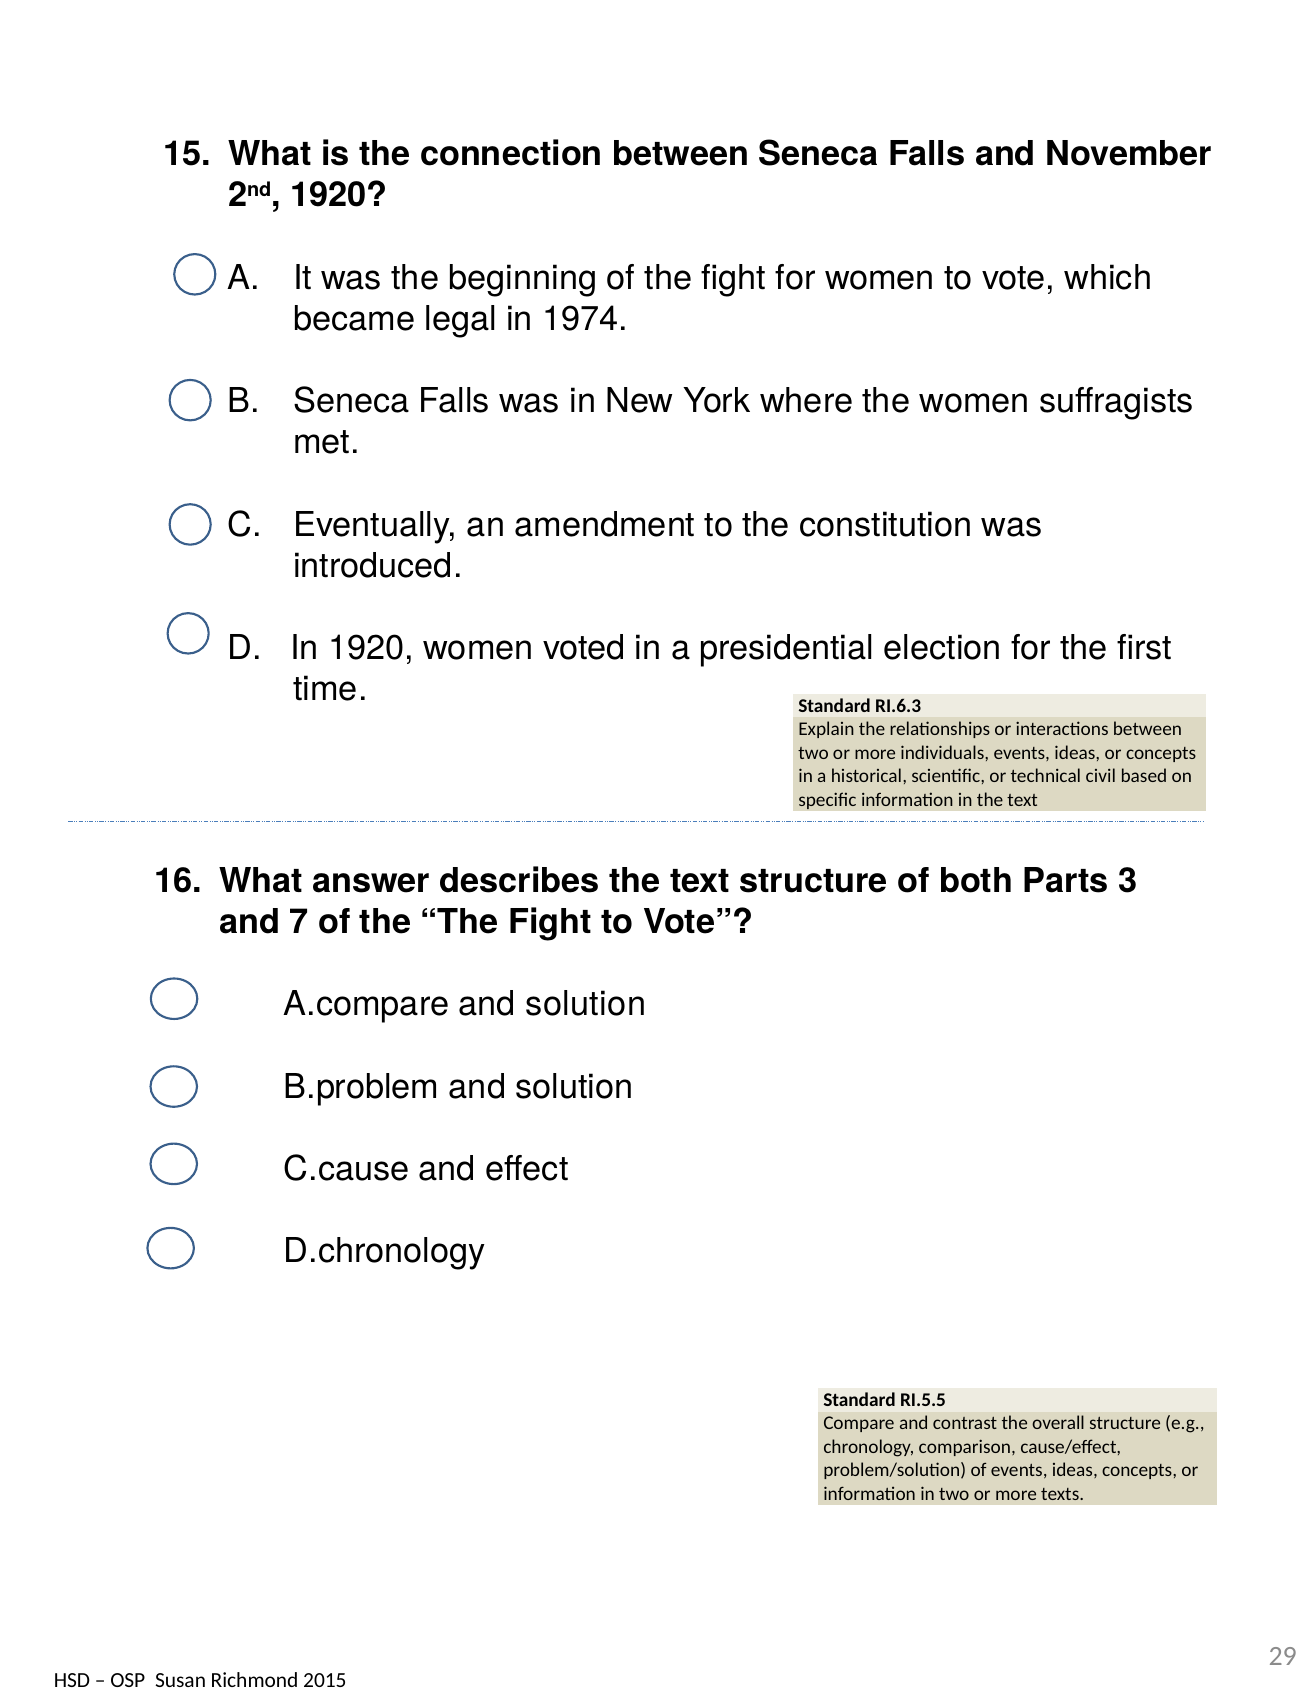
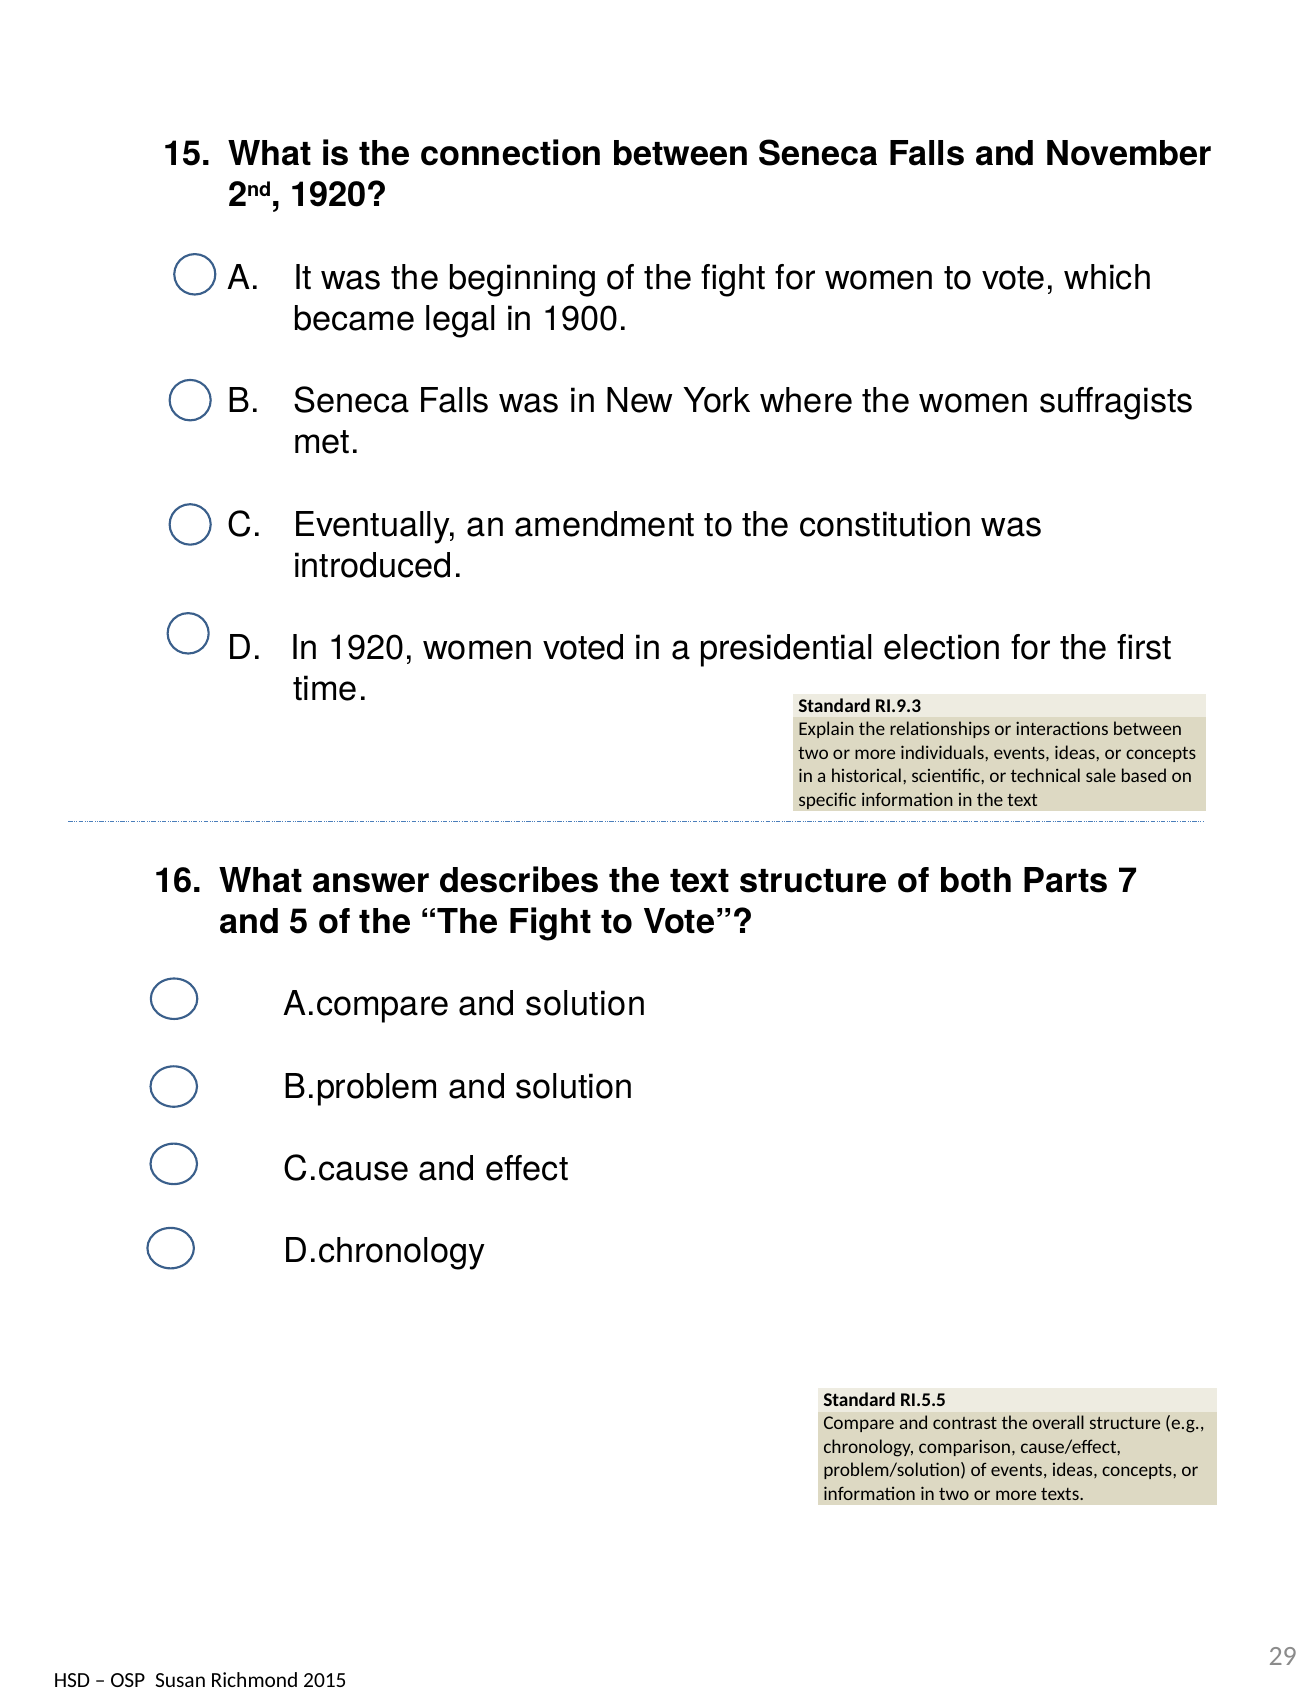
1974: 1974 -> 1900 (585, 319)
RI.6.3: RI.6.3 -> RI.9.3 (898, 706)
civil: civil -> sale (1101, 777)
3: 3 -> 7 (1128, 881)
7: 7 -> 5 (299, 922)
